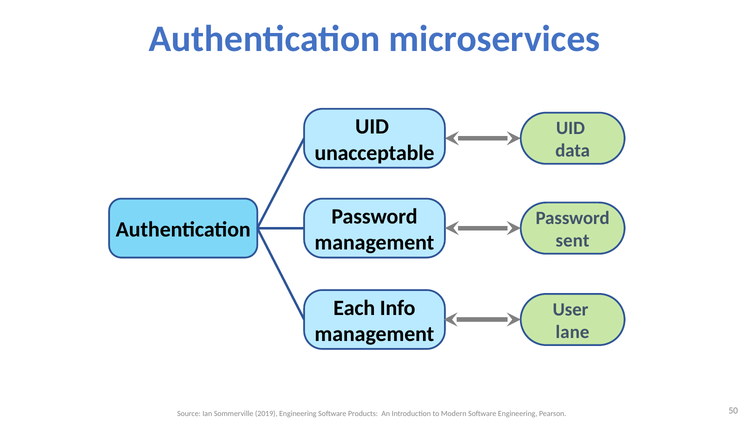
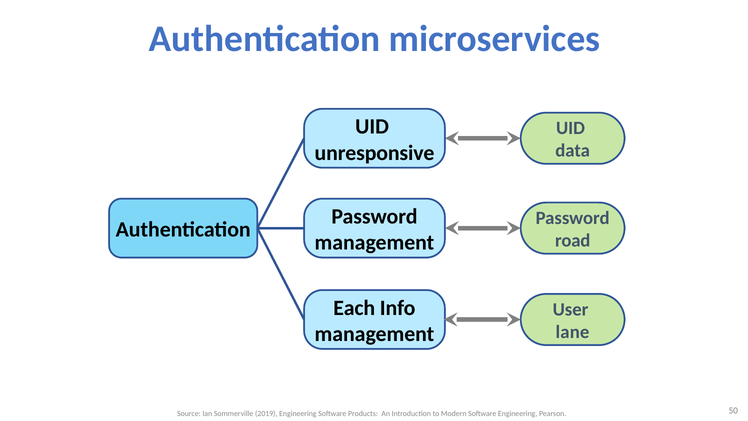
unacceptable: unacceptable -> unresponsive (375, 153)
sent: sent -> road (573, 240)
